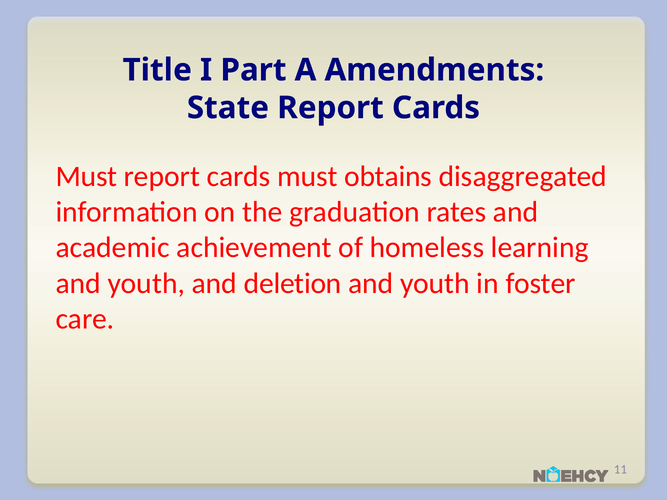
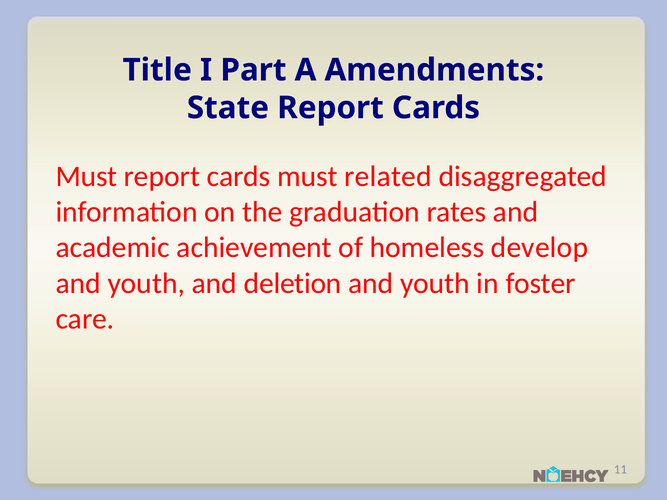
obtains: obtains -> related (388, 177)
learning: learning -> develop (540, 248)
